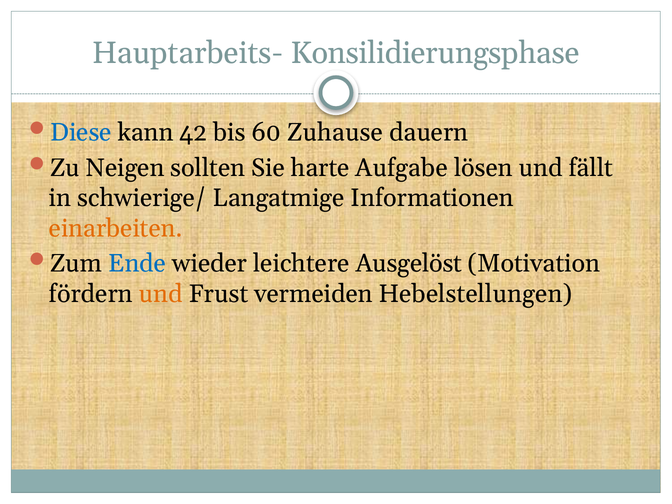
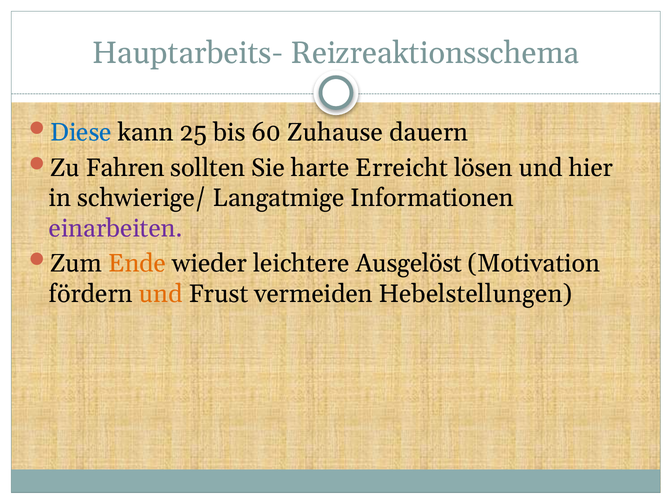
Konsilidierungsphase: Konsilidierungsphase -> Reizreaktionsschema (435, 53)
42: 42 -> 25 (193, 132)
Neigen: Neigen -> Fahren (125, 168)
Aufgabe: Aufgabe -> Erreicht (402, 168)
fällt: fällt -> hier (591, 168)
einarbeiten colour: orange -> purple (116, 228)
Ende colour: blue -> orange (137, 264)
